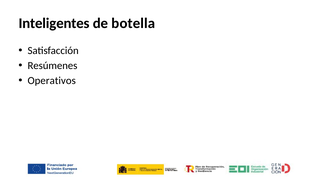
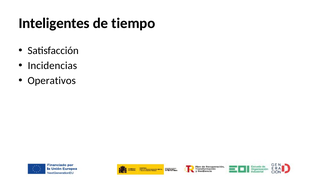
botella: botella -> tiempo (133, 23)
Resúmenes: Resúmenes -> Incidencias (52, 66)
